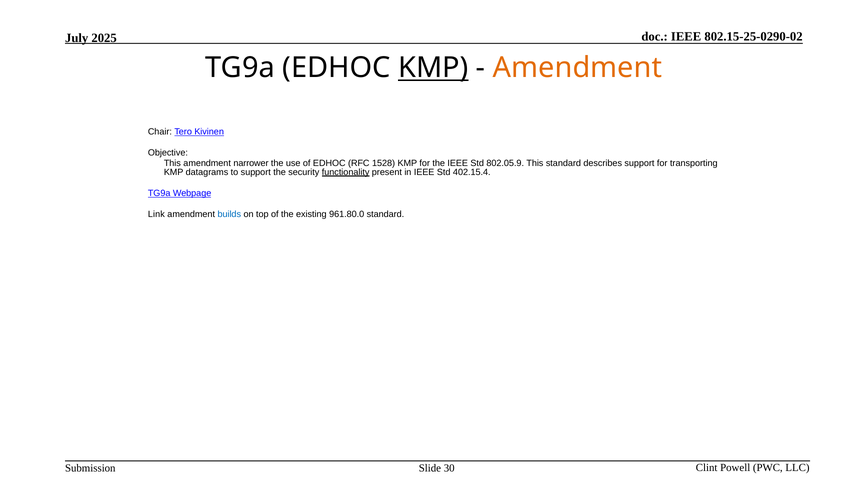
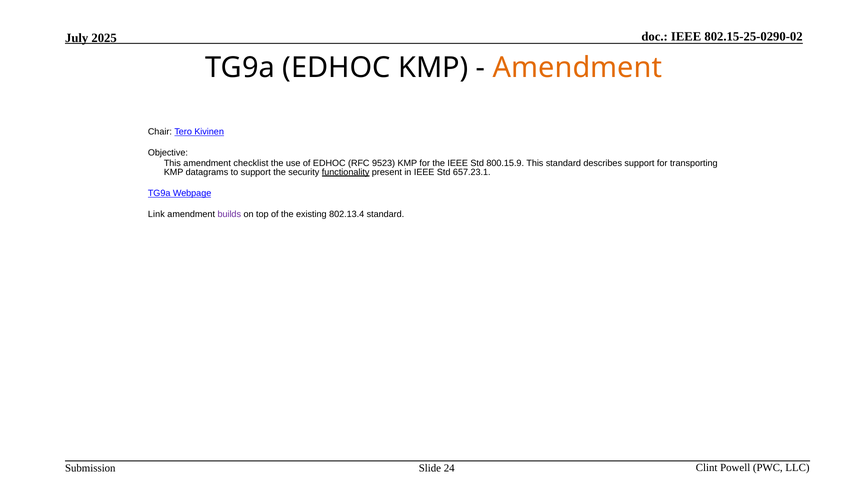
KMP underline: present -> none (433, 68)
narrower: narrower -> checklist (251, 164)
1528: 1528 -> 9523 (384, 164)
802.05.9: 802.05.9 -> 800.15.9 (505, 164)
402.15.4: 402.15.4 -> 657.23.1 (472, 172)
builds colour: blue -> purple (229, 214)
961.80.0: 961.80.0 -> 802.13.4 (347, 214)
30: 30 -> 24 (449, 468)
